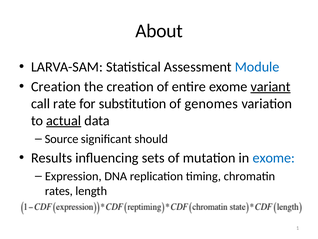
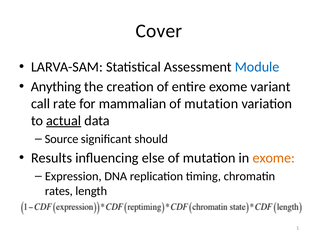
About: About -> Cover (159, 31)
Creation: Creation -> Anything (56, 87)
variant underline: present -> none (271, 87)
substitution: substitution -> mammalian (133, 103)
genomes: genomes -> mutation (211, 103)
sets: sets -> else (153, 158)
exome colour: blue -> orange (274, 158)
